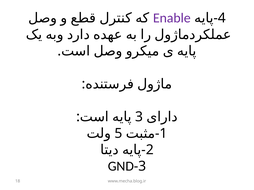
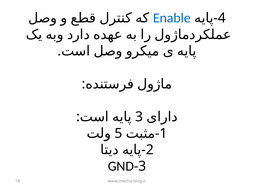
Enable colour: purple -> blue (172, 18)
